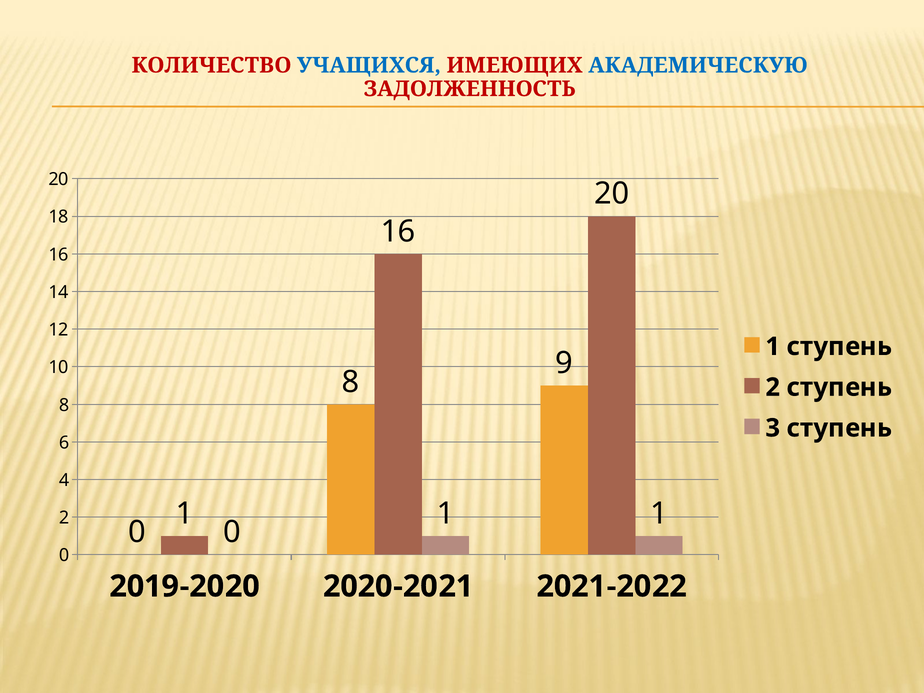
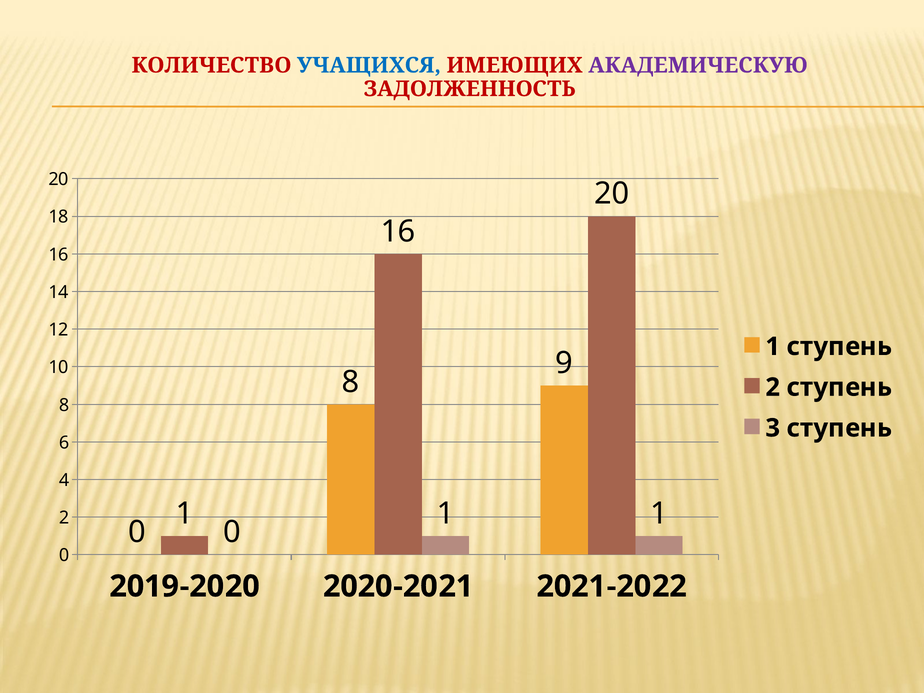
АКАДЕМИЧЕСКУЮ colour: blue -> purple (698, 65)
